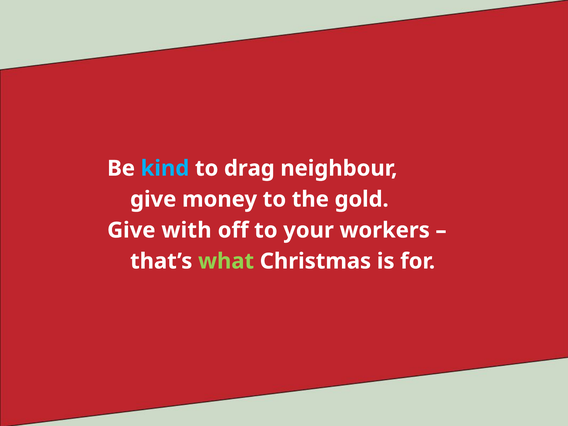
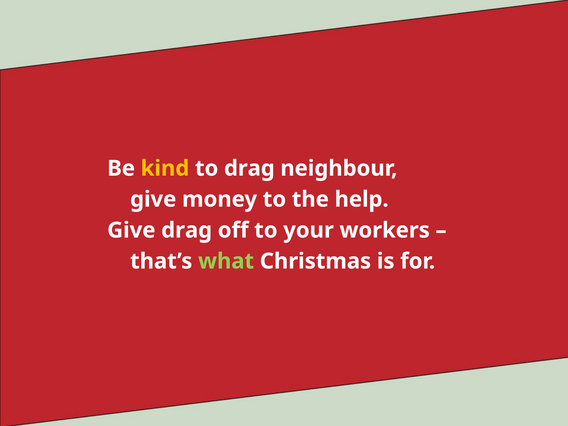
kind colour: light blue -> yellow (165, 168)
gold: gold -> help (362, 199)
Give with: with -> drag (187, 230)
